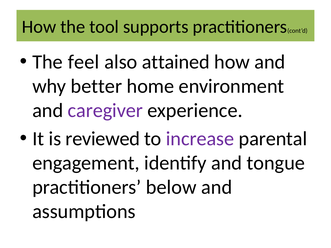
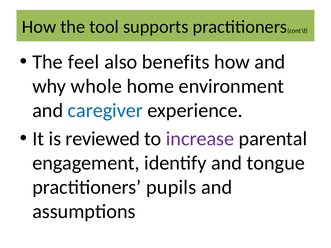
attained: attained -> benefits (176, 62)
better: better -> whole (96, 86)
caregiver colour: purple -> blue (105, 111)
below: below -> pupils (171, 187)
